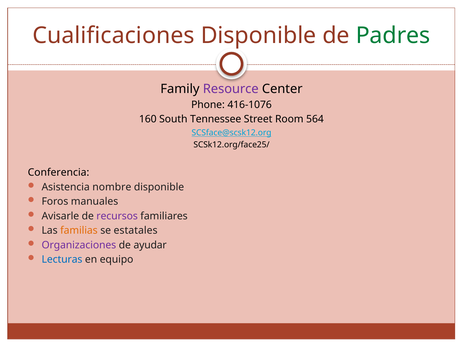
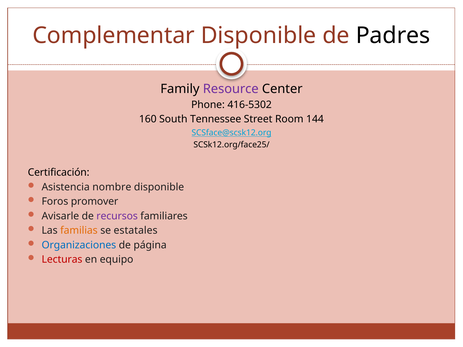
Cualificaciones: Cualificaciones -> Complementar (114, 35)
Padres colour: green -> black (393, 35)
416-1076: 416-1076 -> 416-5302 (250, 105)
564: 564 -> 144 (315, 119)
Conferencia: Conferencia -> Certificación (59, 173)
manuales: manuales -> promover (95, 202)
Organizaciones colour: purple -> blue (79, 245)
ayudar: ayudar -> página (150, 245)
Lecturas colour: blue -> red (62, 260)
